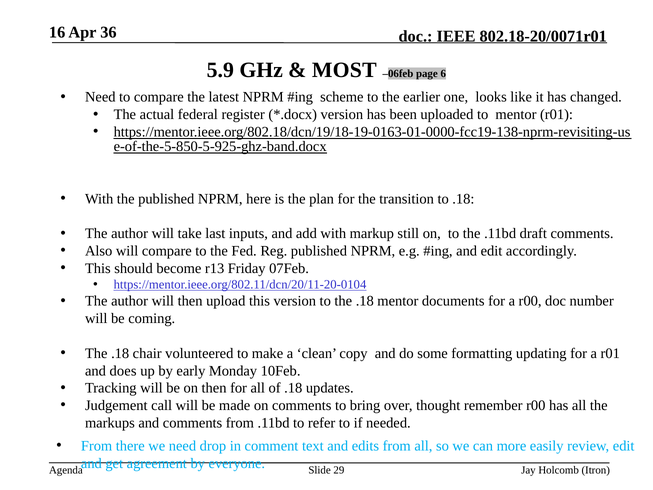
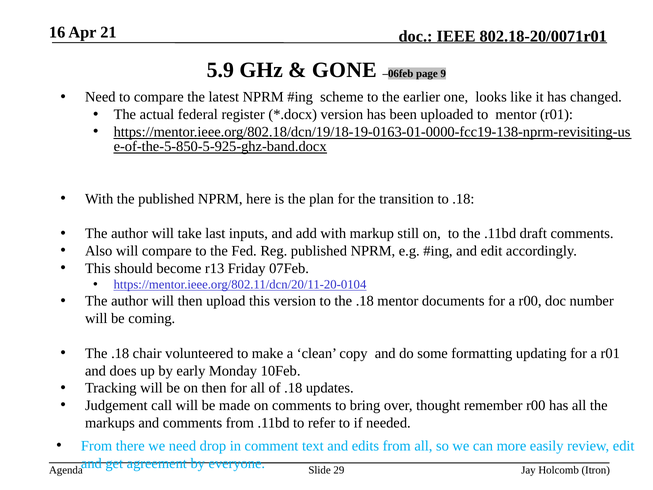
36: 36 -> 21 (108, 33)
MOST: MOST -> GONE (344, 70)
6: 6 -> 9 (443, 74)
